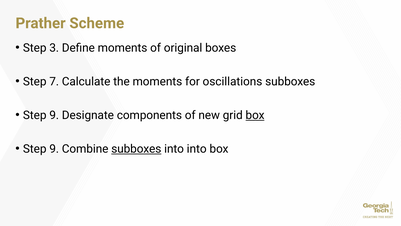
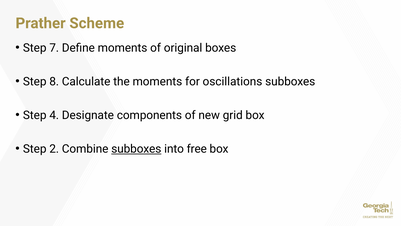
3: 3 -> 7 (54, 48)
7: 7 -> 8 (54, 81)
9: 9 -> 4 (54, 115)
box underline: present -> none (255, 115)
9: 9 -> 2 (54, 149)
into into: into -> free (197, 149)
